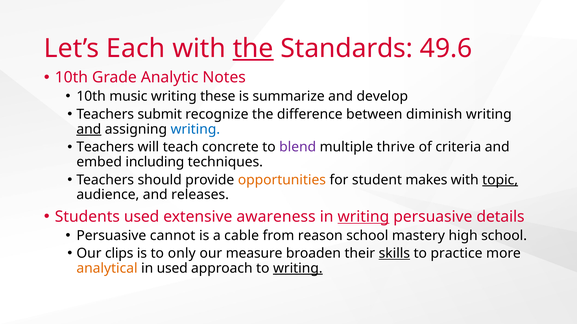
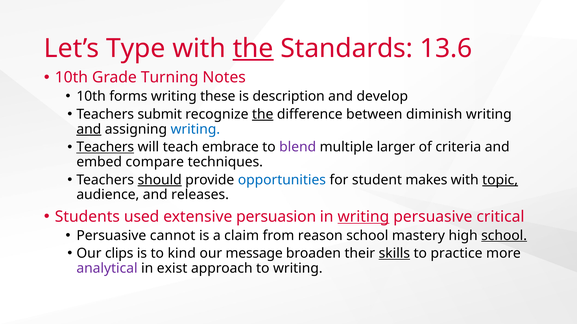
Each: Each -> Type (136, 48)
49.6: 49.6 -> 13.6 (446, 48)
Analytic: Analytic -> Turning (170, 78)
music: music -> forms (128, 97)
summarize: summarize -> description (289, 97)
the underline: none -> present (263, 114)
Teachers underline: none -> present (105, 147)
concrete: concrete -> embrace (230, 147)
thrive: thrive -> larger (396, 147)
including: including -> compare (155, 162)
should underline: none -> present (160, 180)
opportunities colour: orange -> blue (282, 180)
awareness: awareness -> persuasion (276, 217)
details: details -> critical (500, 217)
cable: cable -> claim (242, 236)
school underline: none -> present (504, 236)
only: only -> kind (182, 254)
measure: measure -> message (254, 254)
analytical colour: orange -> purple (107, 269)
in used: used -> exist (172, 269)
writing underline: present -> none (298, 269)
